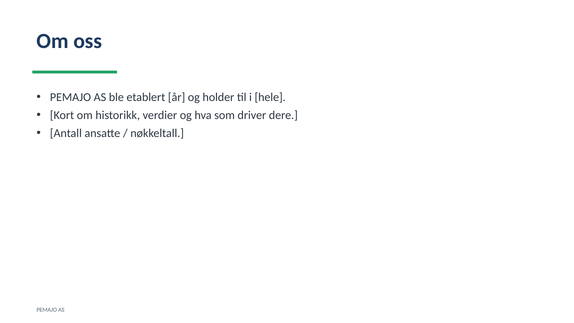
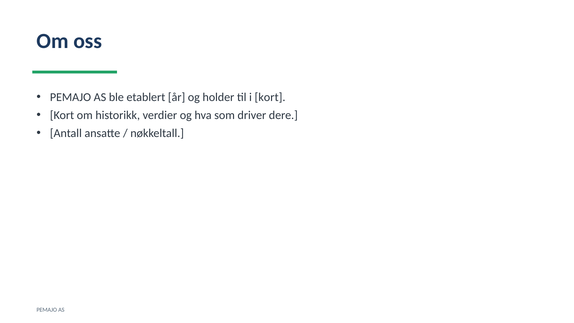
i hele: hele -> kort (270, 97)
